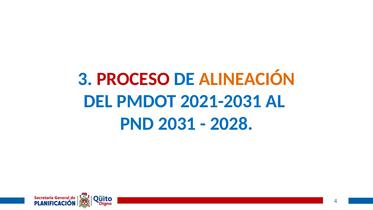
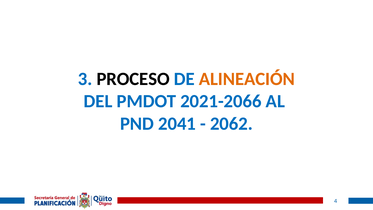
PROCESO colour: red -> black (133, 79)
2021-2031: 2021-2031 -> 2021-2066 (221, 101)
2031: 2031 -> 2041 (177, 124)
2028: 2028 -> 2062 (231, 124)
